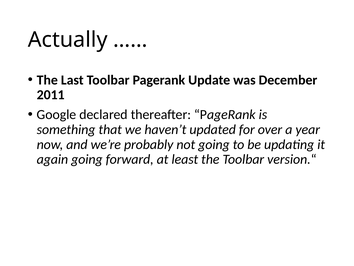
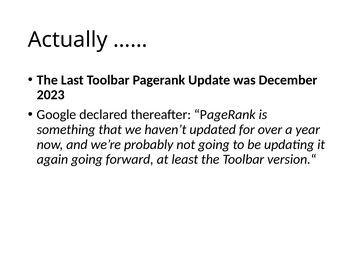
2011: 2011 -> 2023 (51, 95)
